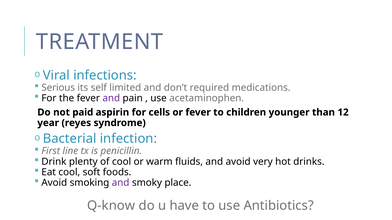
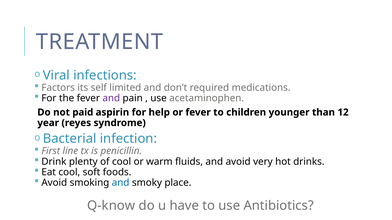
Serious: Serious -> Factors (58, 88)
cells: cells -> help (159, 113)
and colour: purple -> blue (121, 183)
